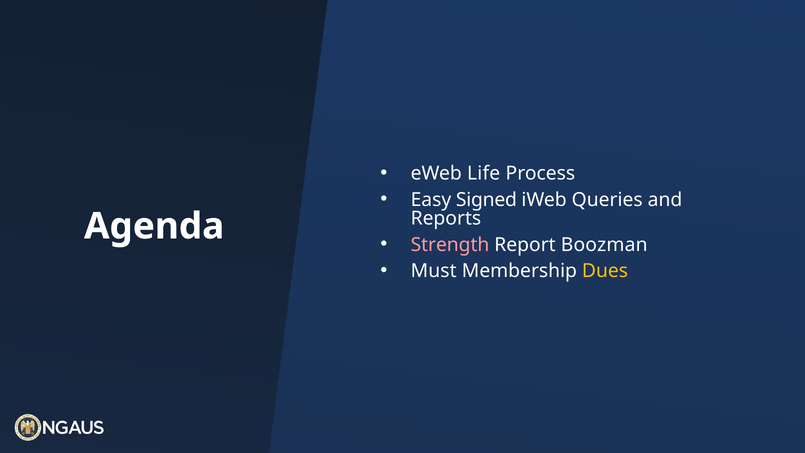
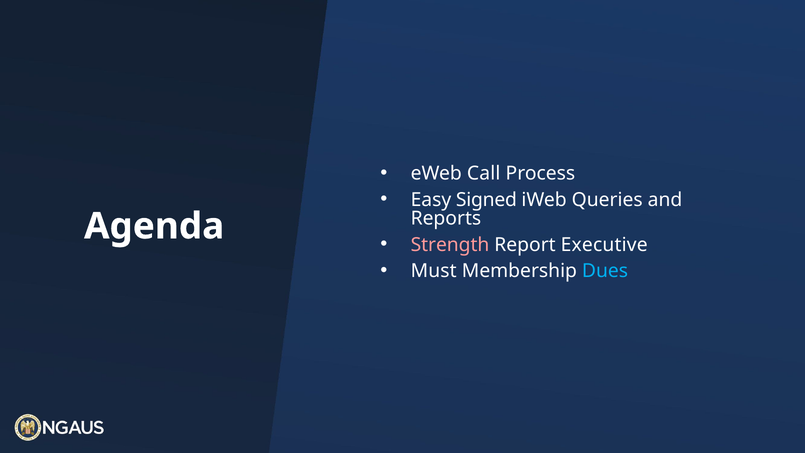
Life: Life -> Call (484, 173)
Boozman: Boozman -> Executive (604, 245)
Dues colour: yellow -> light blue (605, 271)
